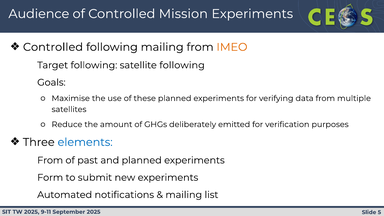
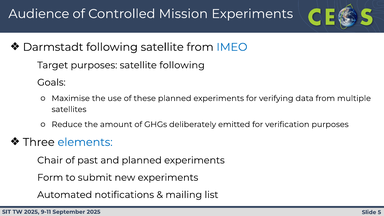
Controlled: Controlled -> Darmstadt (53, 47)
following mailing: mailing -> satellite (162, 47)
IMEO colour: orange -> blue (232, 47)
Target following: following -> purposes (94, 65)
From: From -> Chair (50, 160)
